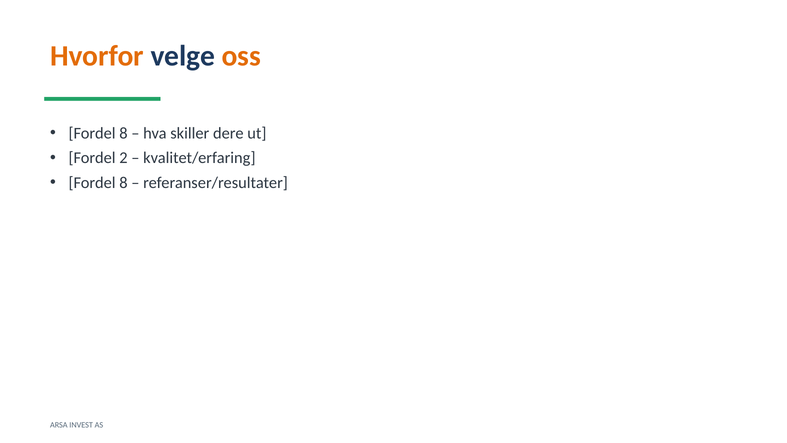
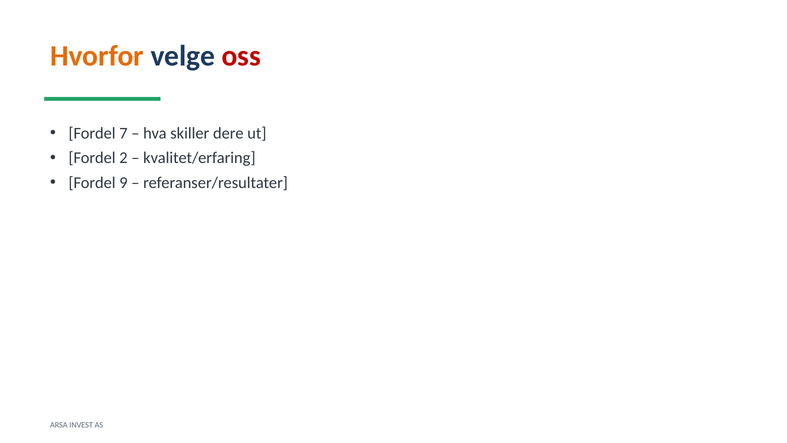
oss colour: orange -> red (241, 56)
8: 8 -> 7 (123, 133)
8: 8 -> 9 (123, 183)
